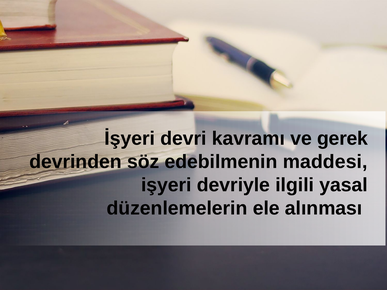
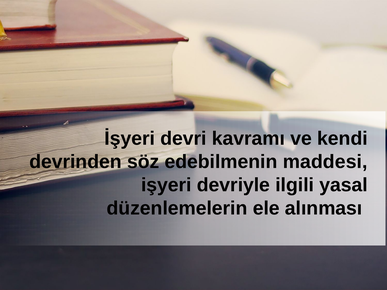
gerek: gerek -> kendi (342, 139)
